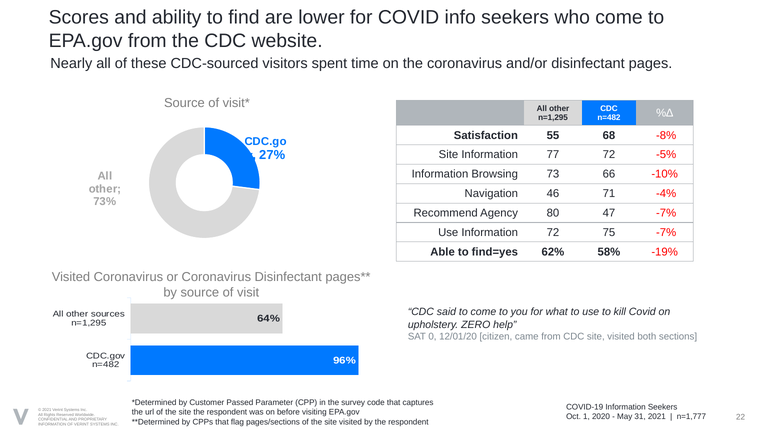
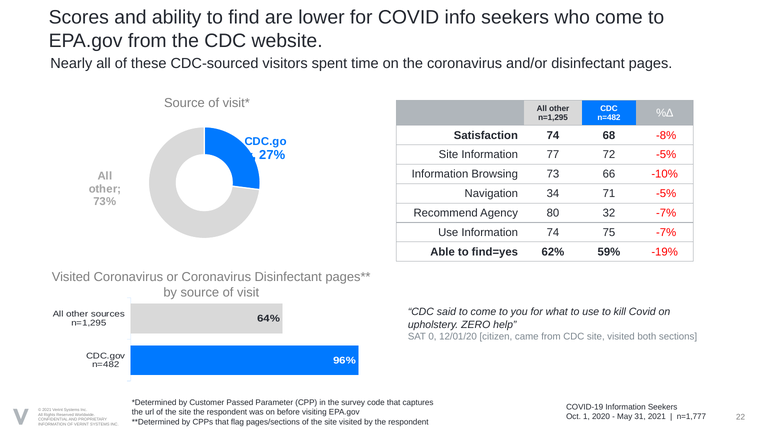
Satisfaction 55: 55 -> 74 (553, 135)
46: 46 -> 34 (553, 194)
71 -4%: -4% -> -5% (666, 194)
47: 47 -> 32 (609, 213)
Information 72: 72 -> 74 (553, 232)
58%: 58% -> 59% (609, 252)
